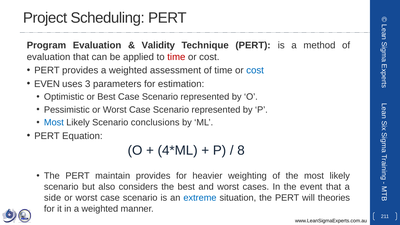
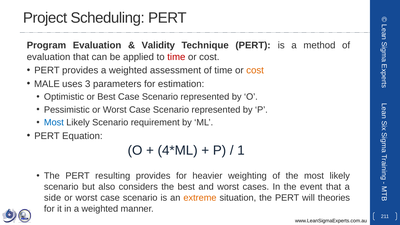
cost colour: blue -> orange (255, 70)
EVEN: EVEN -> MALE (47, 84)
conclusions: conclusions -> requirement (155, 123)
8: 8 -> 1 (241, 150)
maintain: maintain -> resulting (113, 176)
extreme colour: blue -> orange (200, 198)
